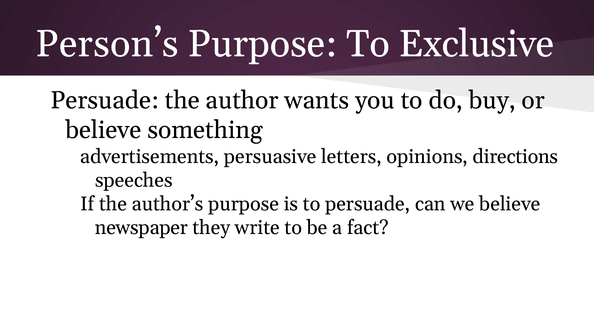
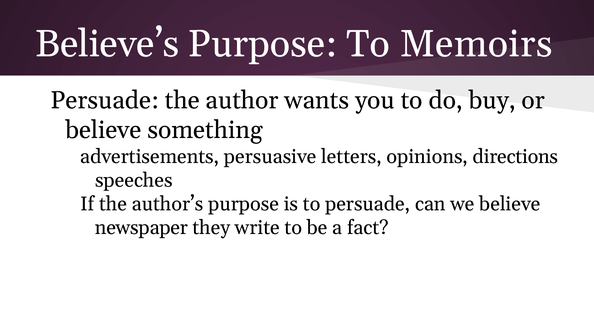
Person’s: Person’s -> Believe’s (107, 44)
Exclusive: Exclusive -> Memoirs (476, 44)
